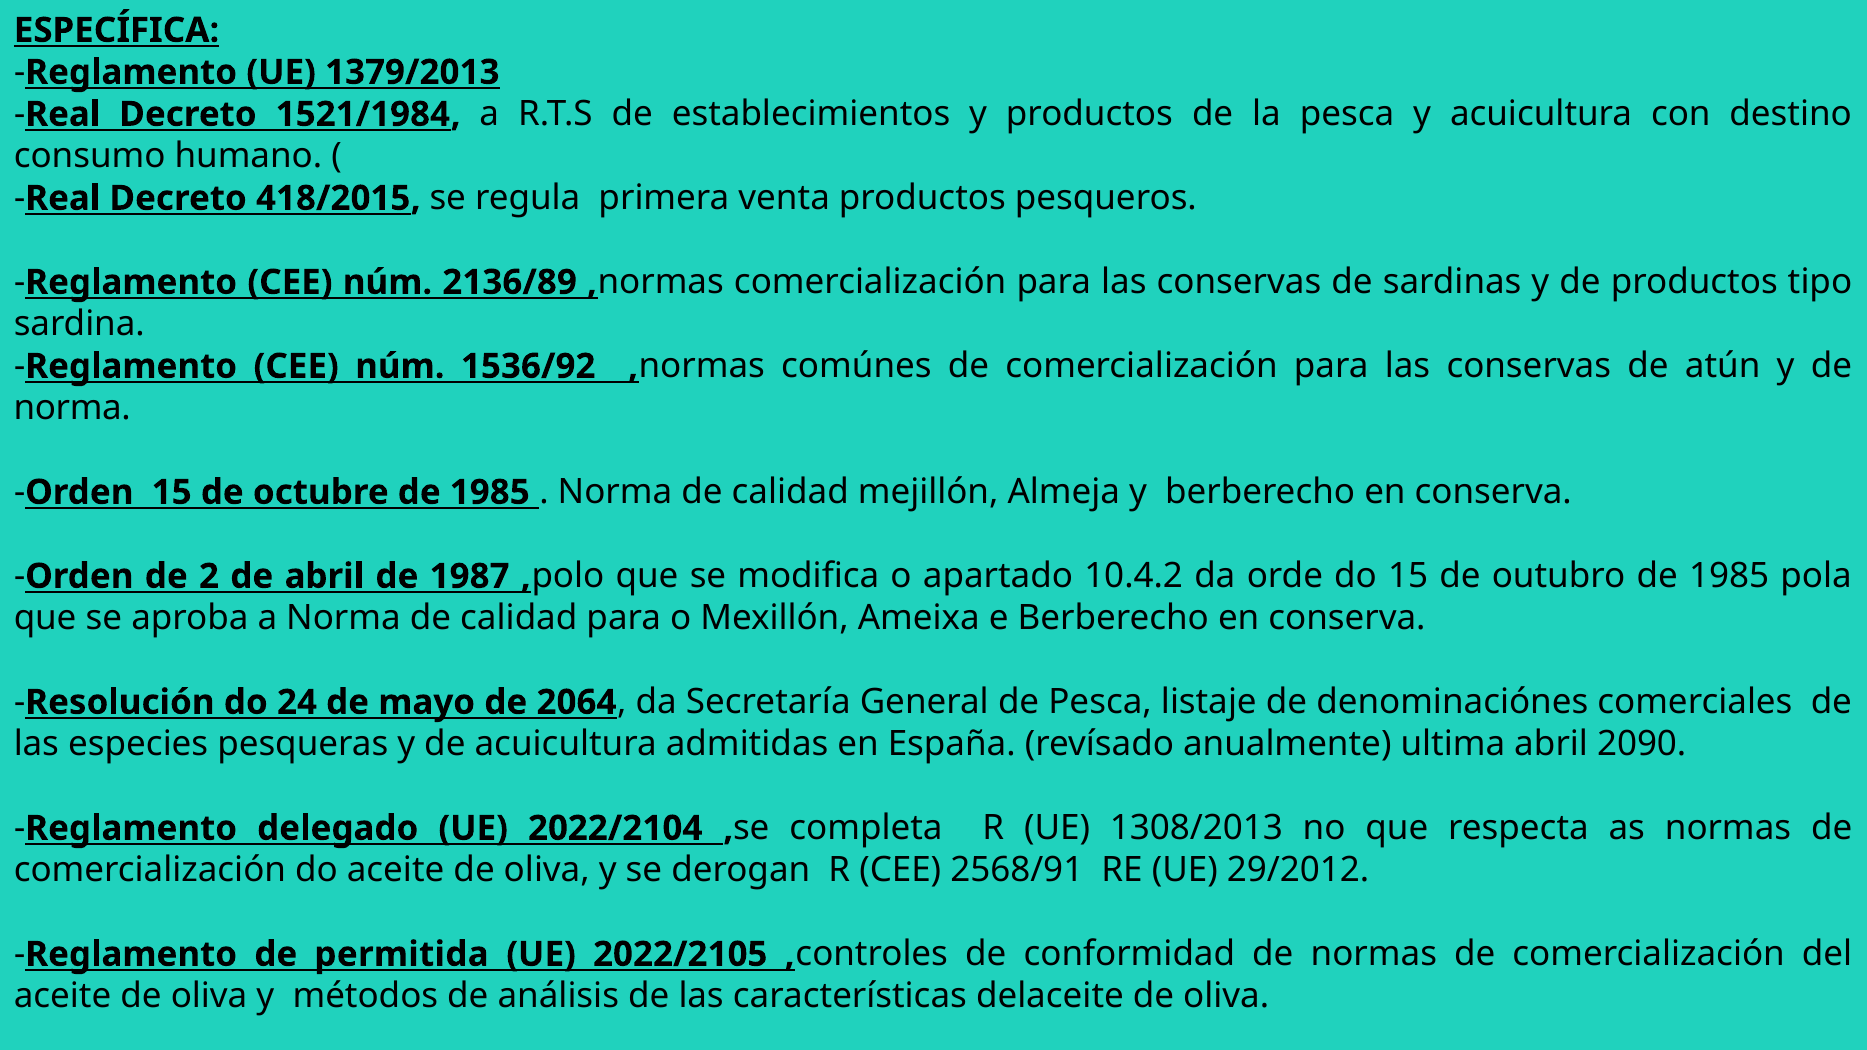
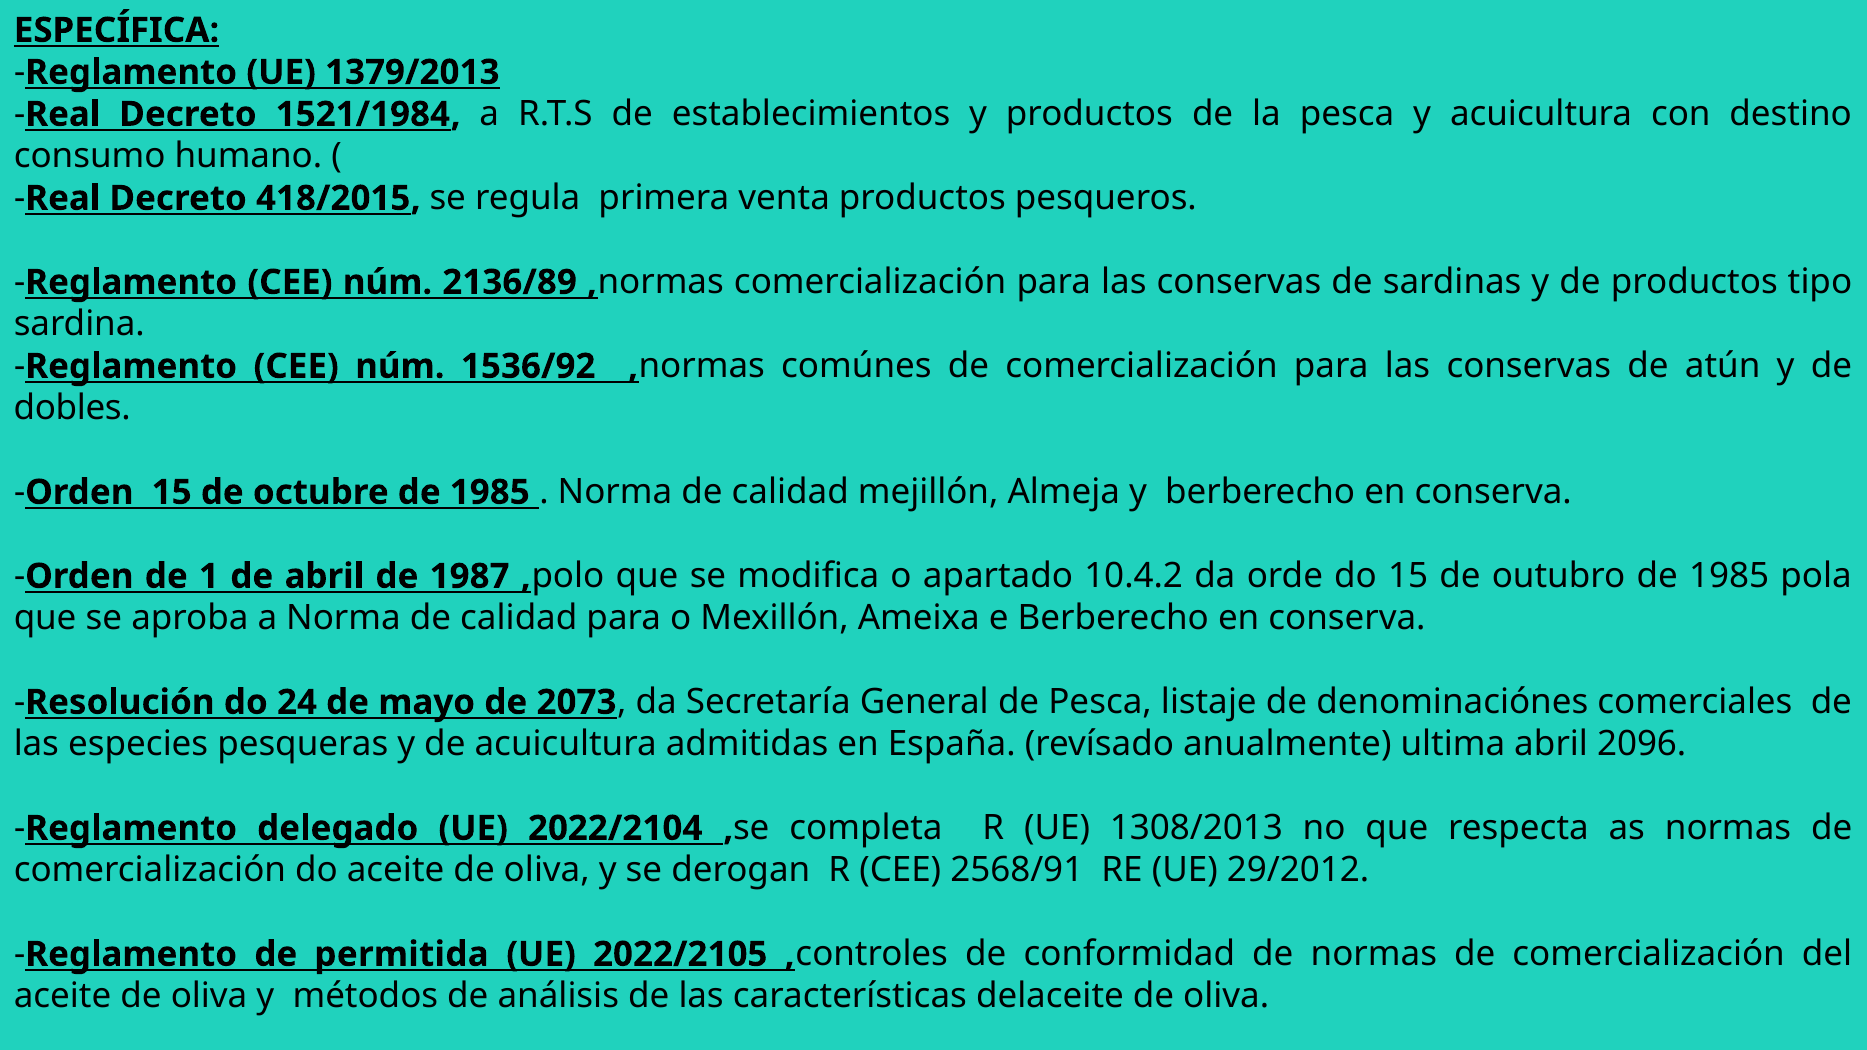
norma: norma -> dobles (72, 408)
2: 2 -> 1 (209, 576)
2064: 2064 -> 2073 (577, 702)
2090: 2090 -> 2096 (1642, 744)
